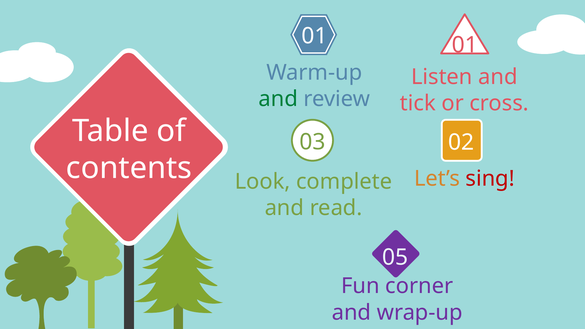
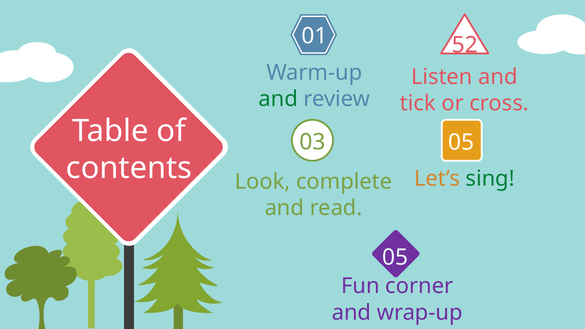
01 01: 01 -> 52 (465, 45)
03 02: 02 -> 05 (461, 142)
sing colour: red -> green (490, 179)
